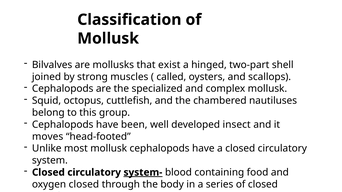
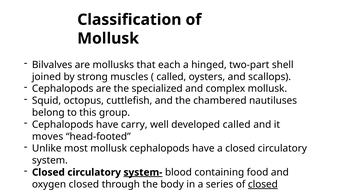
exist: exist -> each (169, 65)
been: been -> carry (134, 125)
developed insect: insect -> called (237, 125)
closed underline: none -> present (263, 185)
